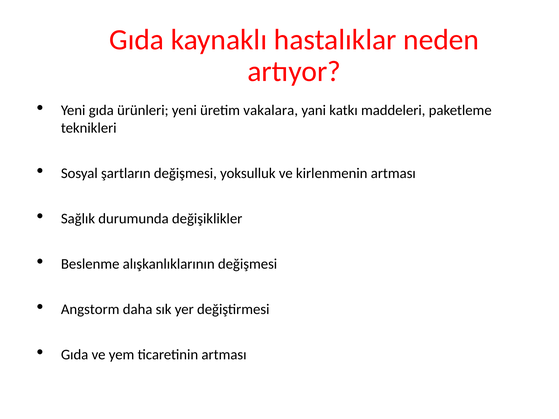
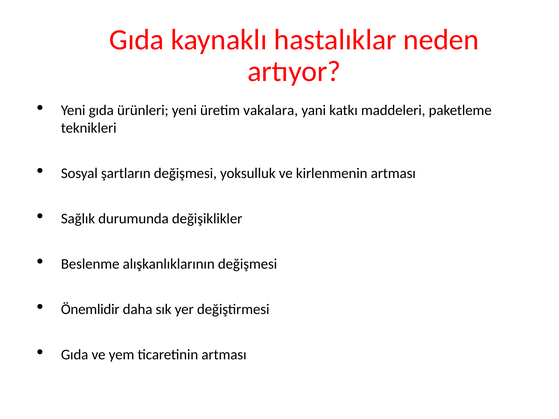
Angstorm: Angstorm -> Önemlidir (90, 310)
